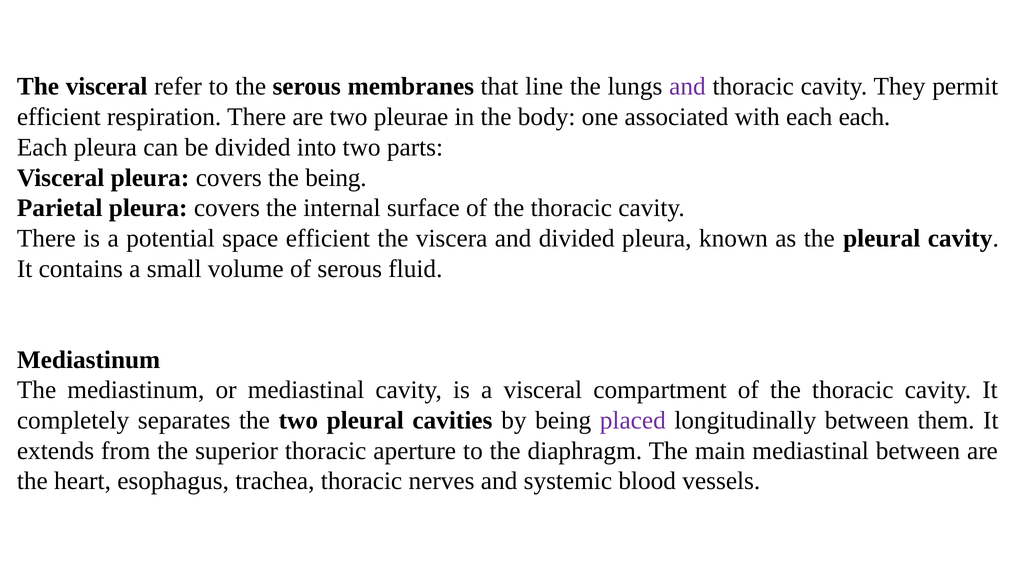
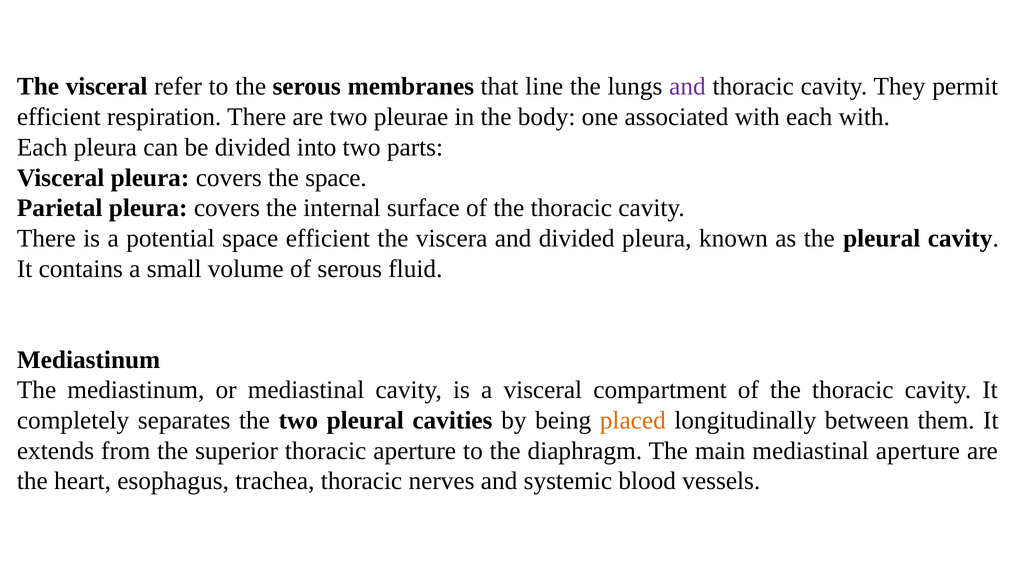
with each each: each -> with (864, 117)
the being: being -> space (336, 178)
placed colour: purple -> orange (633, 421)
mediastinal between: between -> aperture (918, 451)
